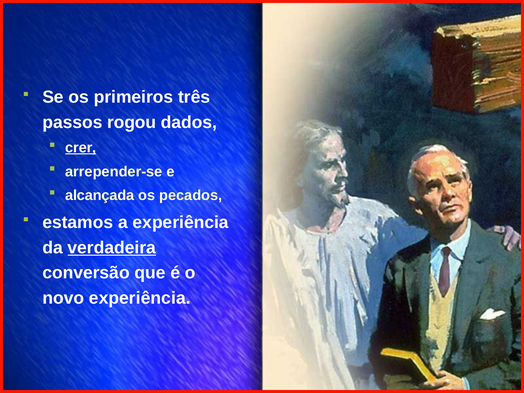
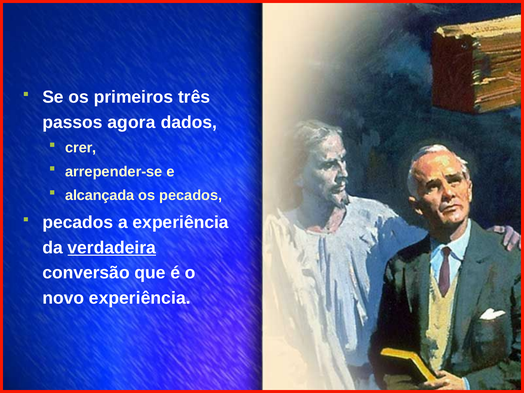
rogou: rogou -> agora (132, 122)
crer underline: present -> none (81, 148)
estamos: estamos -> pecados (78, 223)
